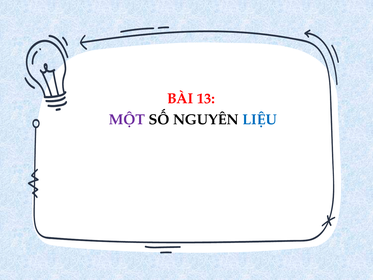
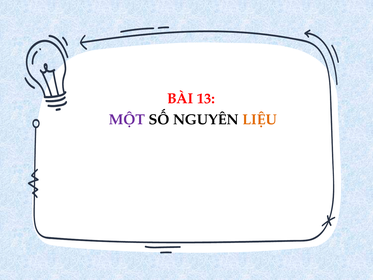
LIỆU colour: blue -> orange (260, 119)
